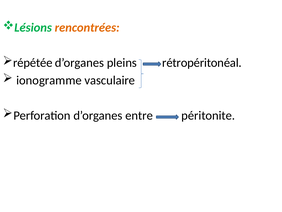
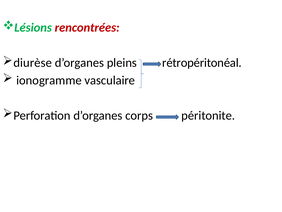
rencontrées colour: orange -> red (87, 27)
répétée: répétée -> diurèse (33, 63)
entre: entre -> corps (139, 115)
